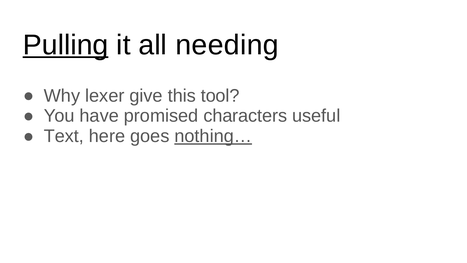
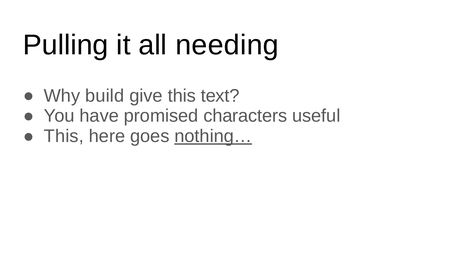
Pulling underline: present -> none (66, 45)
lexer: lexer -> build (105, 96)
tool: tool -> text (220, 96)
Text: Text -> This (64, 136)
